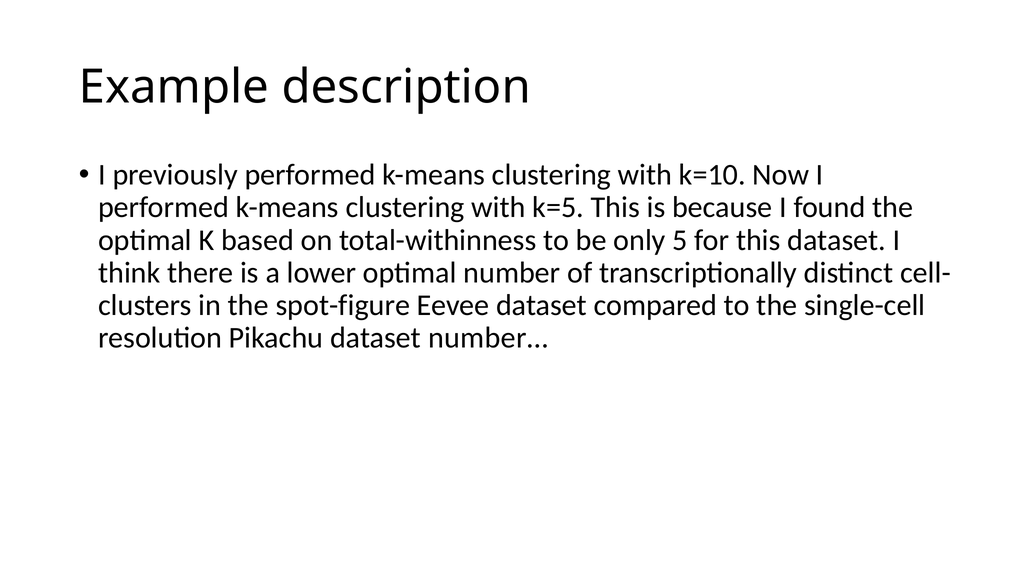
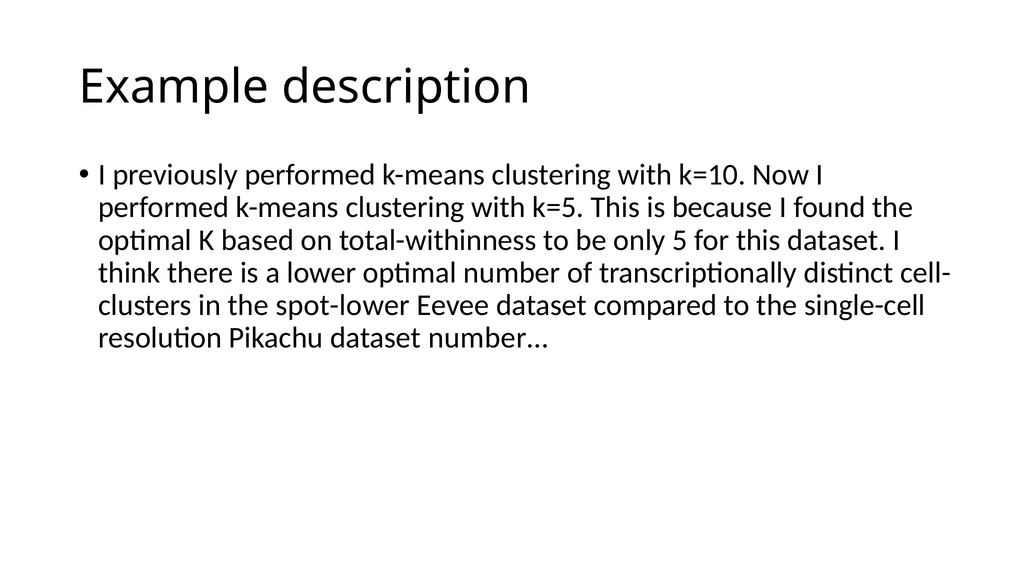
spot-figure: spot-figure -> spot-lower (343, 305)
